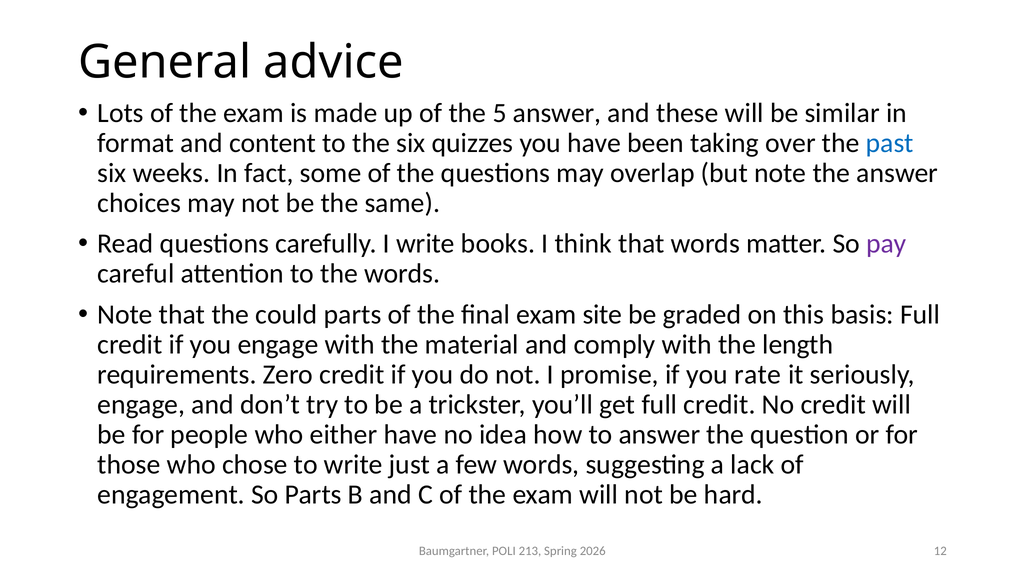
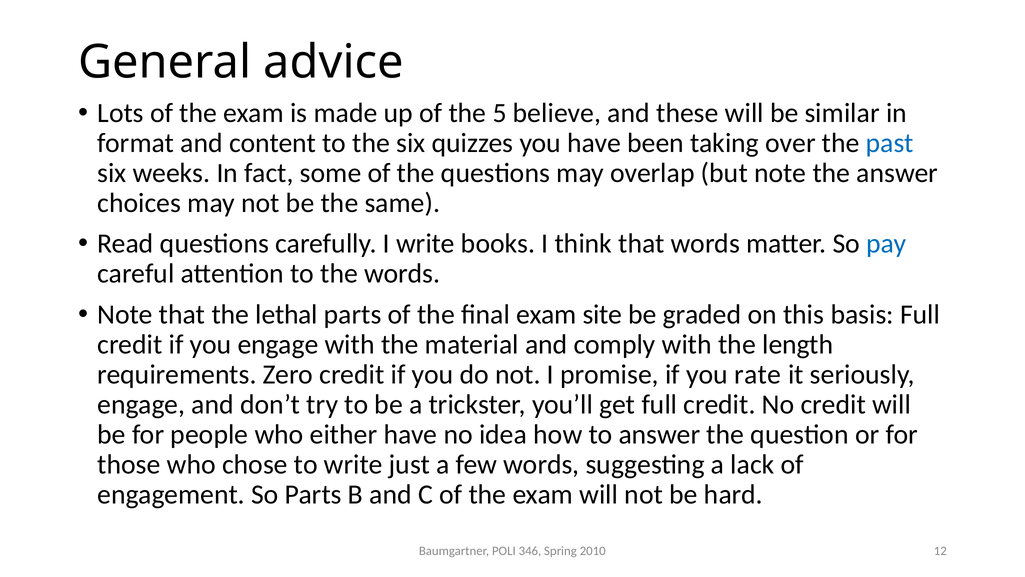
5 answer: answer -> believe (557, 113)
pay colour: purple -> blue (886, 244)
could: could -> lethal (287, 314)
213: 213 -> 346 (530, 550)
2026: 2026 -> 2010 (593, 550)
